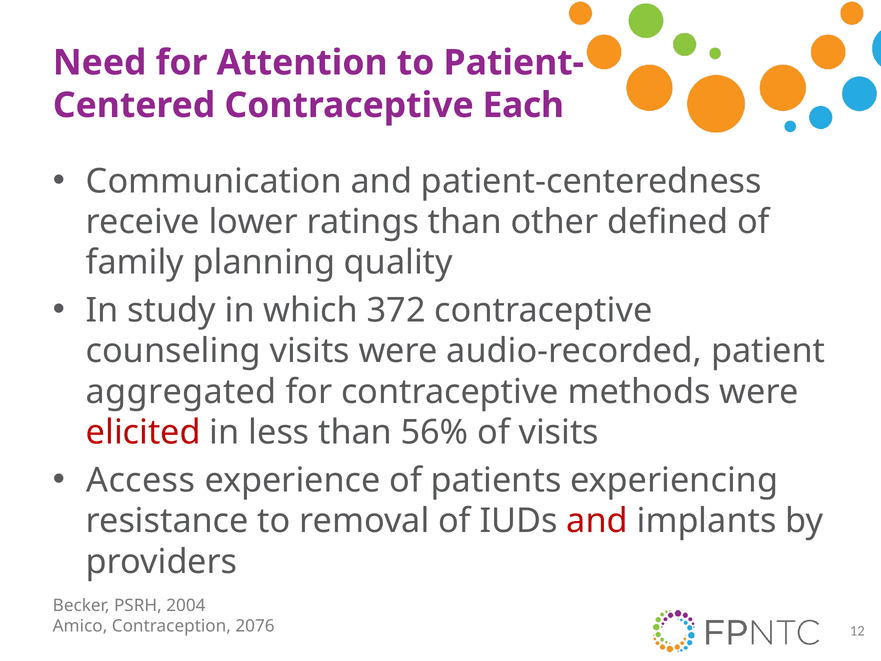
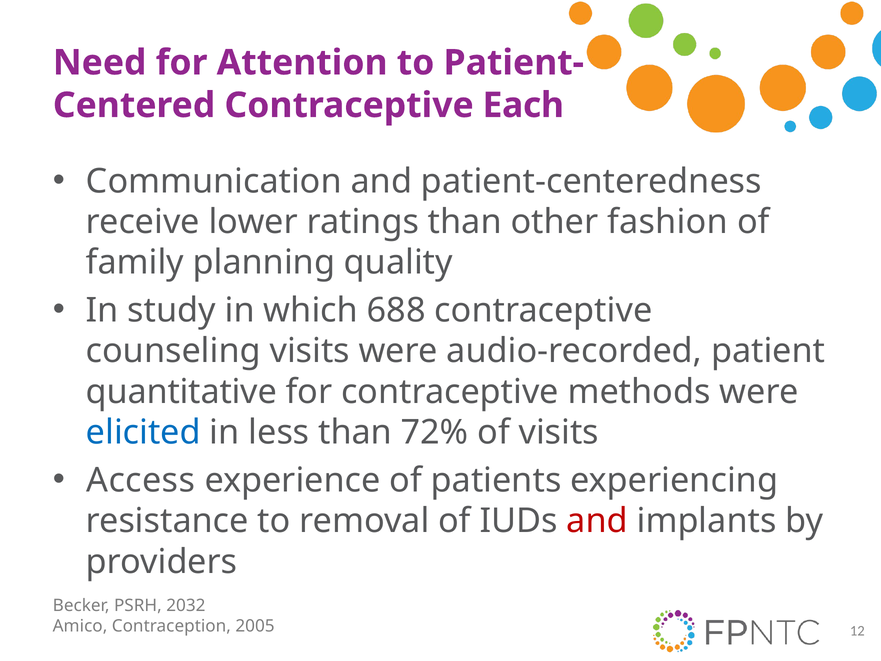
defined: defined -> fashion (668, 222)
372: 372 -> 688 (396, 310)
aggregated: aggregated -> quantitative (181, 392)
elicited colour: red -> blue (143, 432)
56%: 56% -> 72% (435, 432)
2004: 2004 -> 2032 (186, 605)
2076: 2076 -> 2005 (255, 626)
